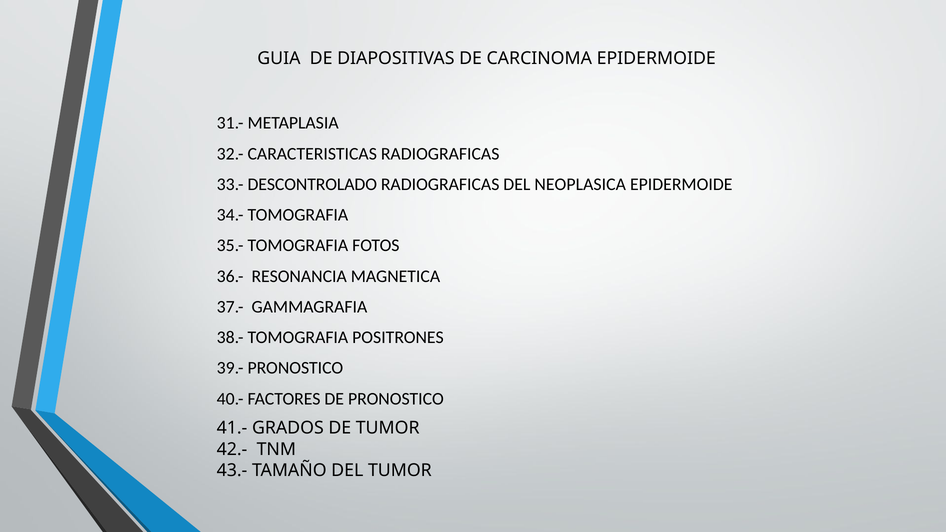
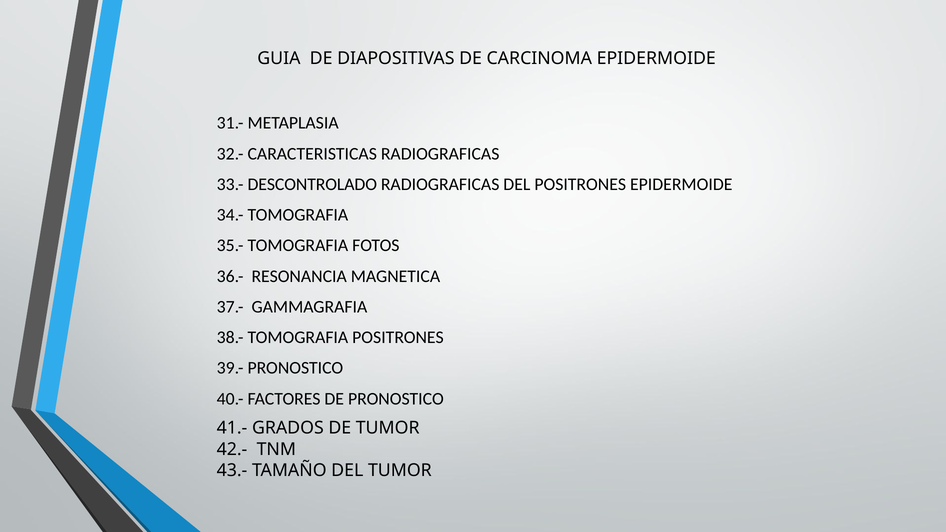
DEL NEOPLASICA: NEOPLASICA -> POSITRONES (580, 184)
